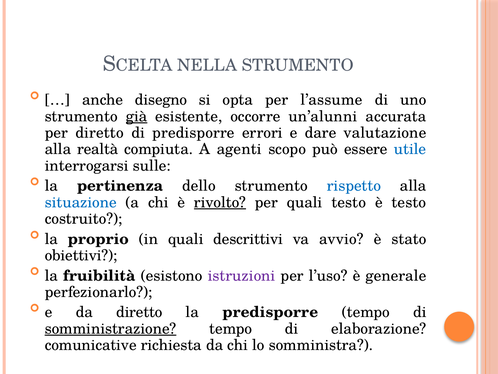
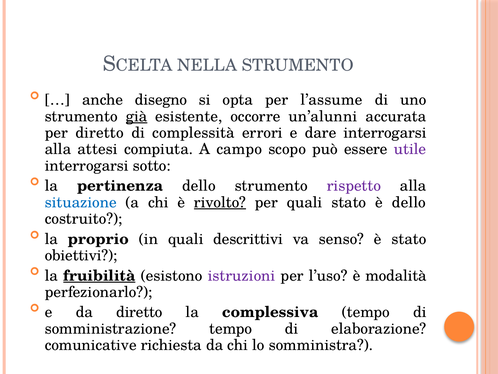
di predisporre: predisporre -> complessità (193, 133)
dare valutazione: valutazione -> interrogarsi (385, 133)
realtà: realtà -> attesi (98, 149)
agenti: agenti -> campo (239, 149)
utile colour: blue -> purple (410, 149)
sulle: sulle -> sotto (152, 166)
rispetto colour: blue -> purple (354, 186)
quali testo: testo -> stato (349, 202)
è testo: testo -> dello (409, 202)
avvio: avvio -> senso (341, 239)
fruibilità underline: none -> present (99, 275)
generale: generale -> modalità (396, 275)
la predisporre: predisporre -> complessiva (270, 312)
somministrazione underline: present -> none (111, 328)
